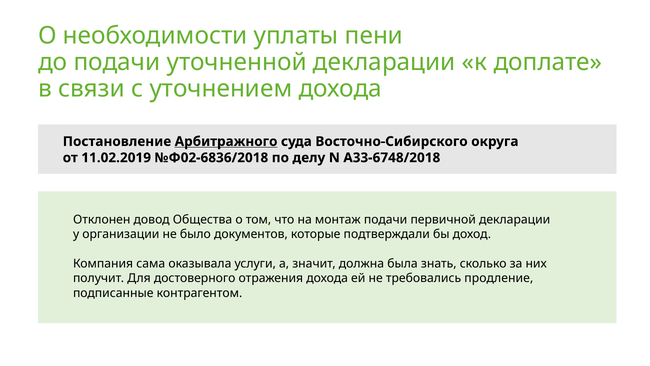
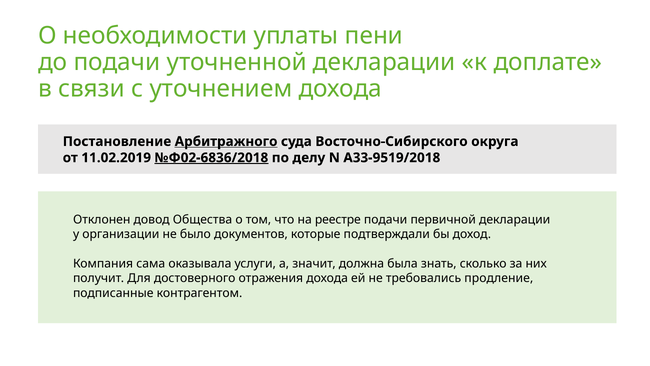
№Ф02-6836/2018 underline: none -> present (211, 158)
А33-6748/2018: А33-6748/2018 -> А33-9519/2018 (392, 158)
монтаж: монтаж -> реестре (338, 220)
